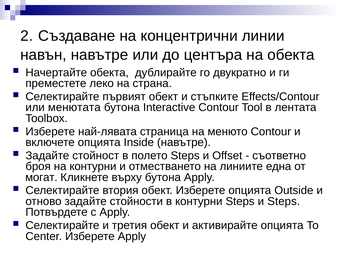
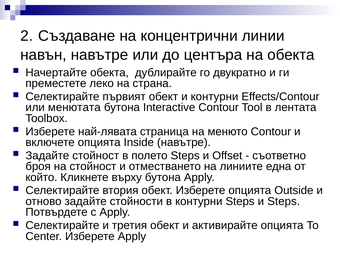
и стъпките: стъпките -> контурни (215, 97)
на контурни: контурни -> стойност (93, 166)
могат: могат -> който (41, 177)
